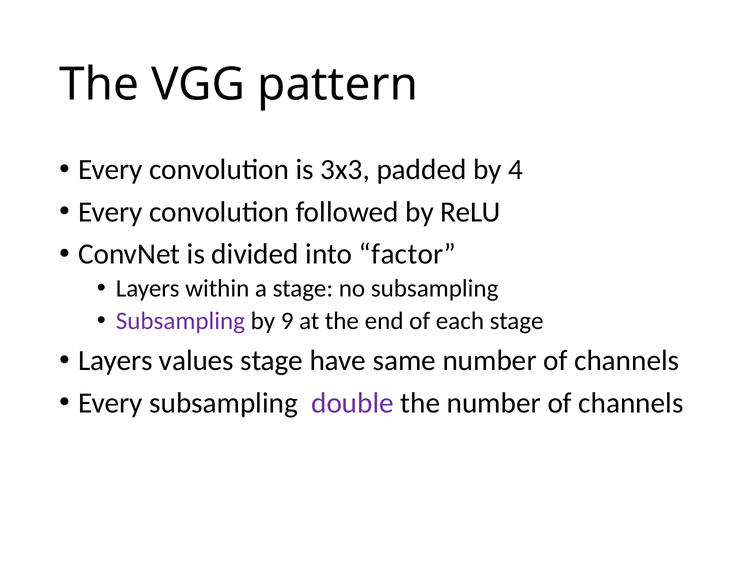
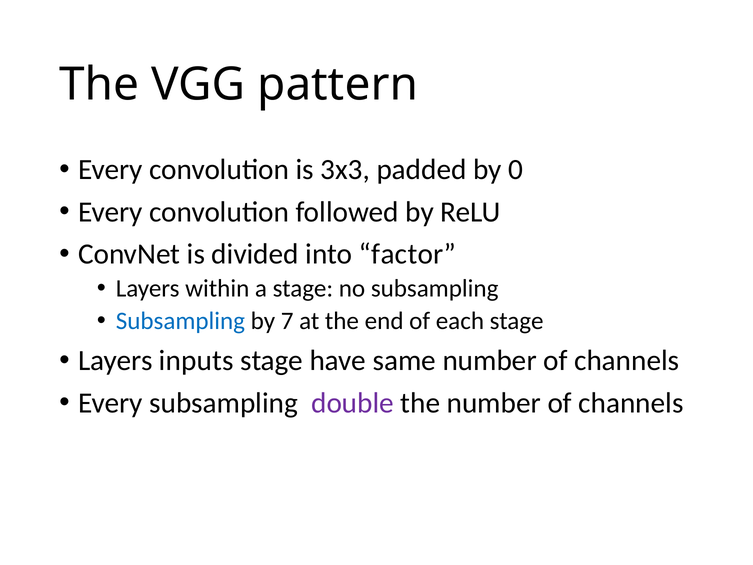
4: 4 -> 0 (516, 170)
Subsampling colour: purple -> blue (180, 321)
9: 9 -> 7 (287, 321)
values: values -> inputs (196, 361)
